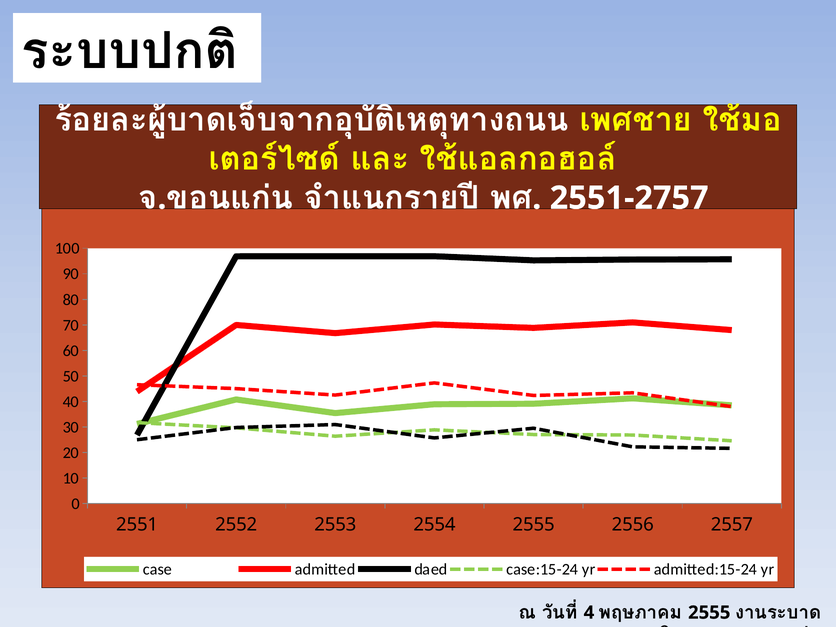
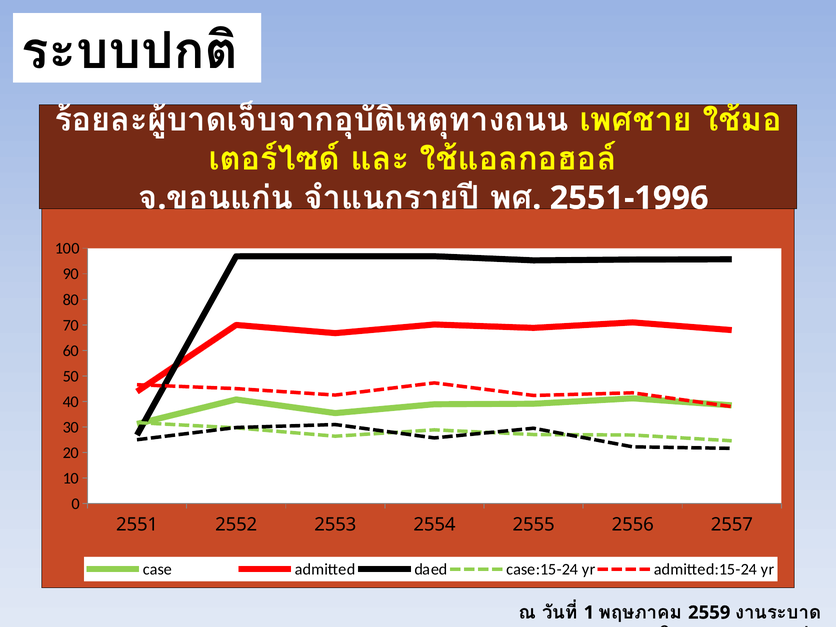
2551-2757: 2551-2757 -> 2551-1996 (629, 198)
4: 4 -> 1 (589, 613)
2555: 2555 -> 2559 (709, 613)
